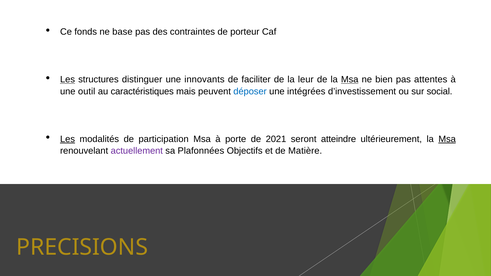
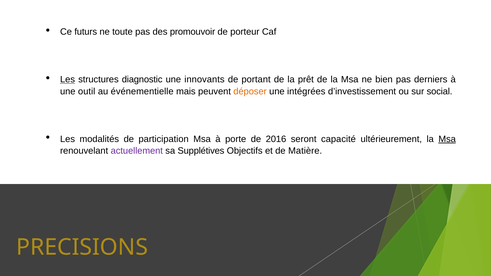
fonds: fonds -> futurs (86, 32)
base: base -> toute (122, 32)
contraintes: contraintes -> promouvoir (193, 32)
distinguer: distinguer -> diagnostic (142, 80)
faciliter: faciliter -> portant (256, 80)
leur: leur -> prêt (306, 80)
Msa underline: present -> none (350, 80)
attentes: attentes -> derniers (431, 80)
caractéristiques: caractéristiques -> événementielle (142, 91)
déposer colour: blue -> orange (250, 91)
Les underline: present -> none (68, 139)
2021: 2021 -> 2016 (276, 139)
atteindre: atteindre -> capacité (338, 139)
Plafonnées: Plafonnées -> Supplétives (201, 151)
